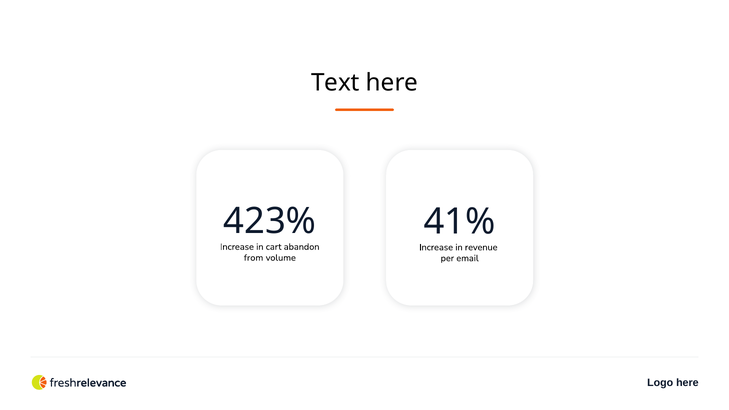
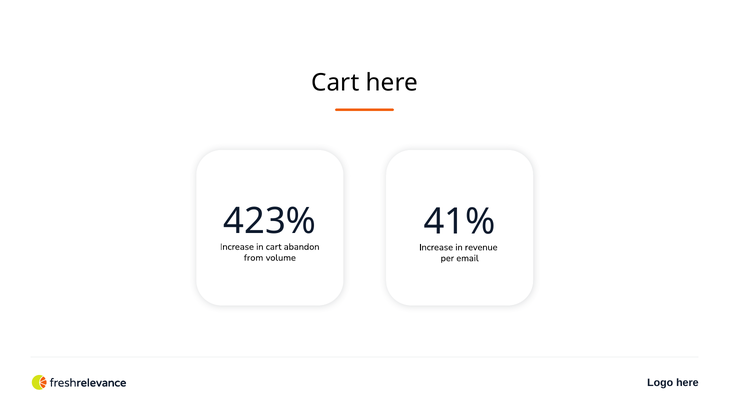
Text: Text -> Cart (335, 83)
